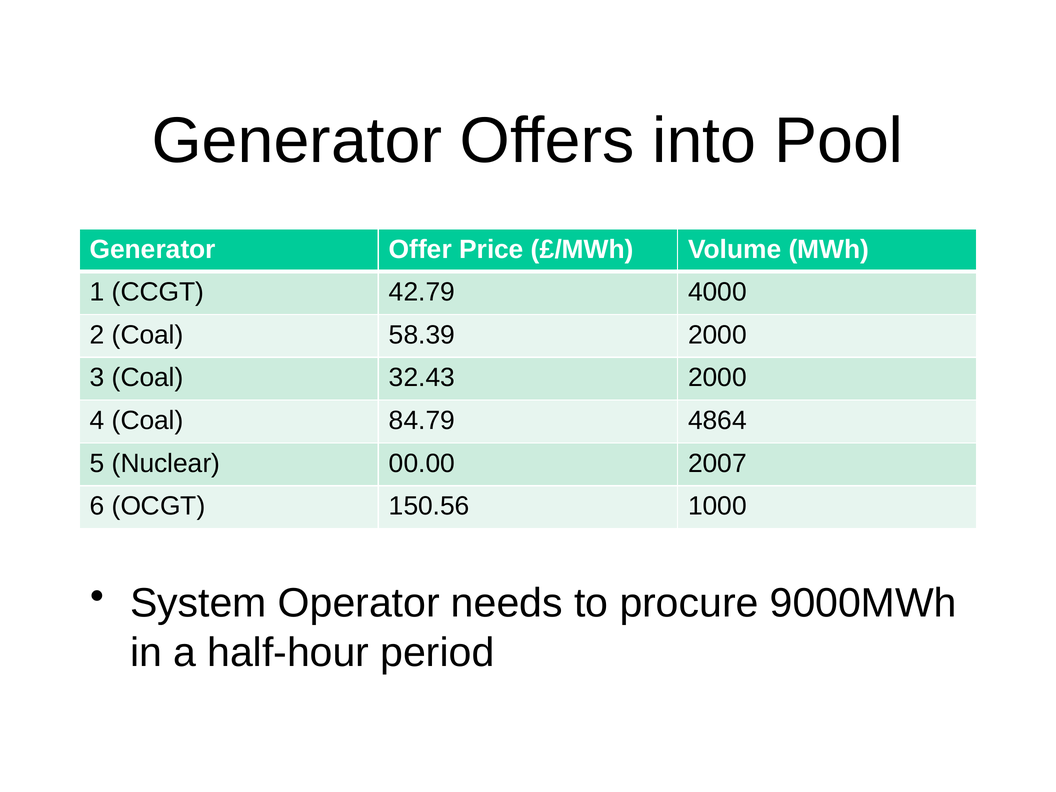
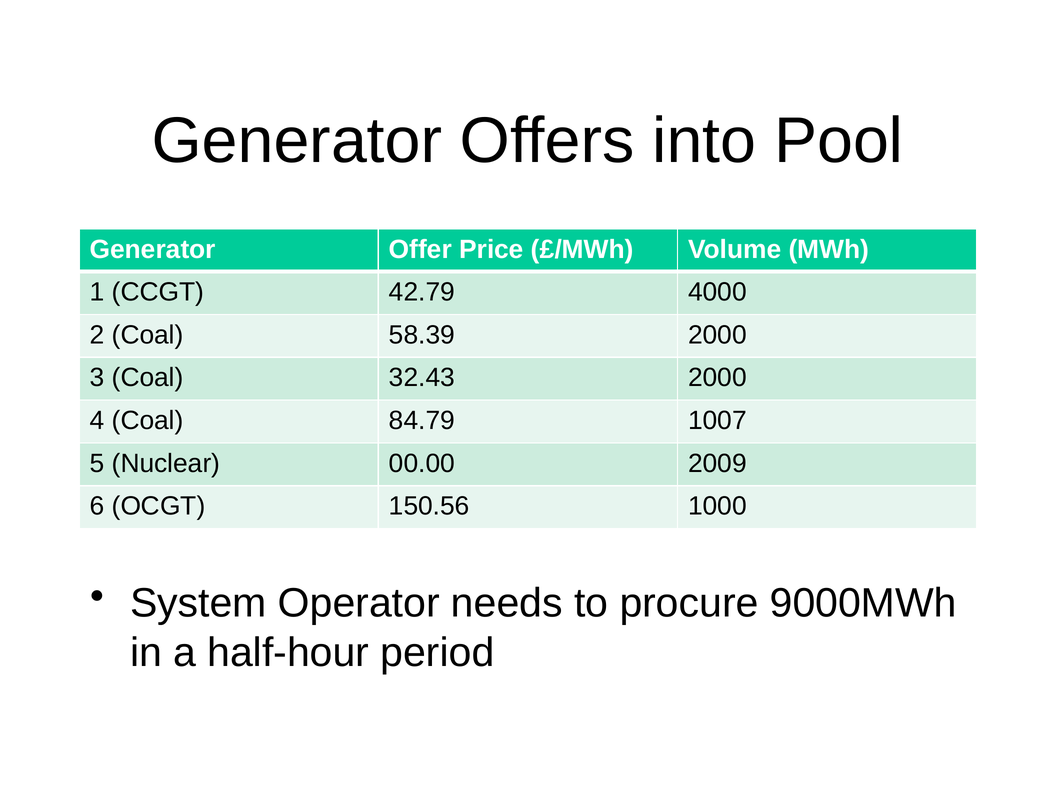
4864: 4864 -> 1007 (717, 421)
2007: 2007 -> 2009 (717, 463)
